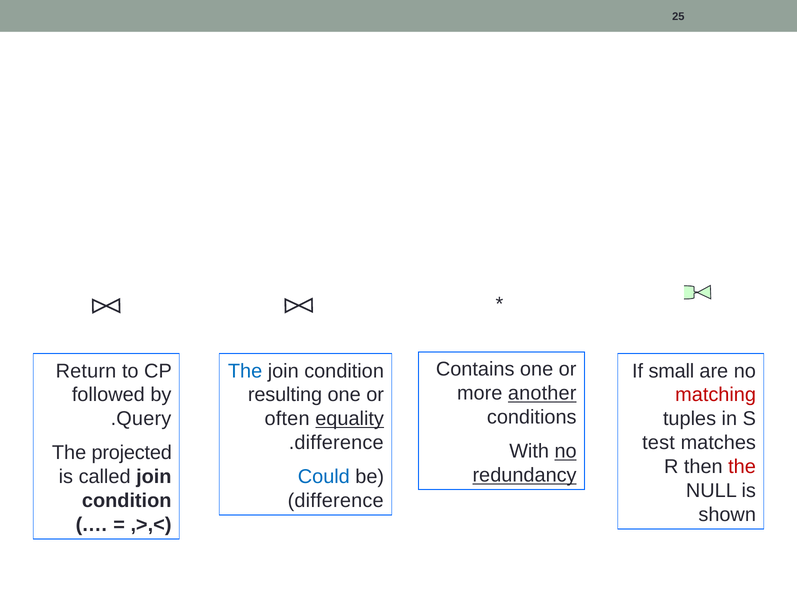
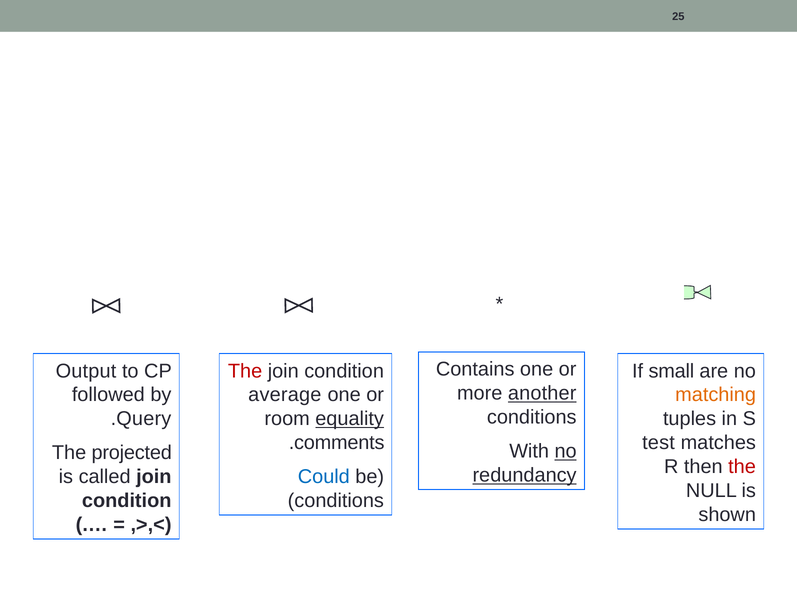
Return: Return -> Output (86, 371)
The colour: blue -> red (245, 371)
resulting: resulting -> average (285, 395)
matching colour: red -> orange (716, 395)
often: often -> room (287, 419)
difference: difference -> comments (339, 443)
difference: difference -> conditions (339, 500)
